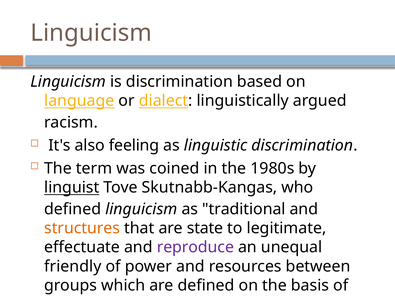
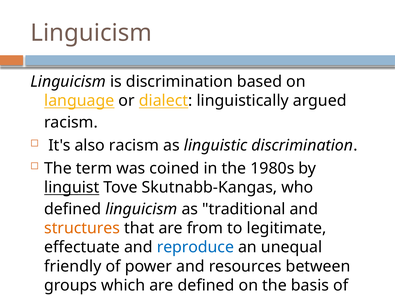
also feeling: feeling -> racism (134, 145)
state: state -> from (205, 228)
reproduce colour: purple -> blue (195, 247)
